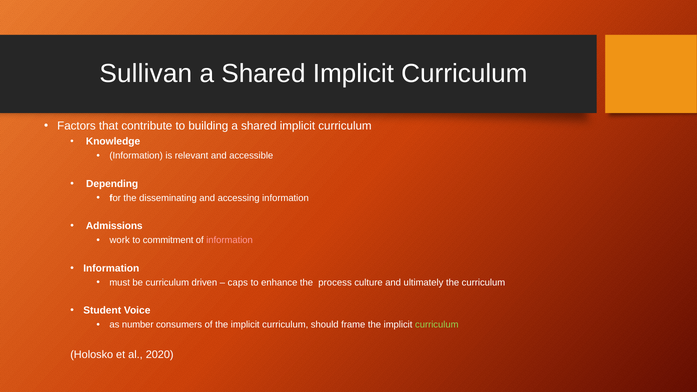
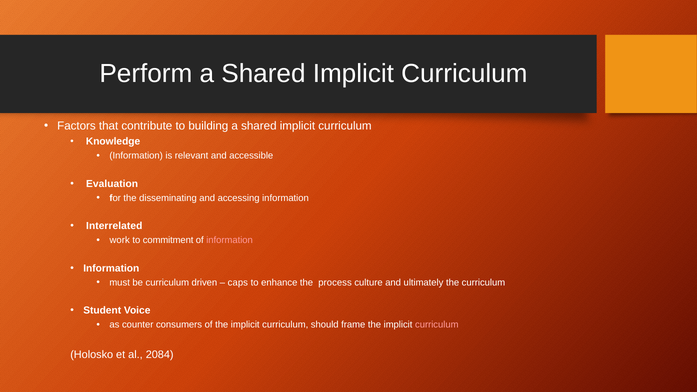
Sullivan: Sullivan -> Perform (146, 74)
Depending: Depending -> Evaluation (112, 184)
Admissions: Admissions -> Interrelated (114, 226)
number: number -> counter (138, 325)
curriculum colour: light green -> pink (437, 325)
2020: 2020 -> 2084 (160, 355)
